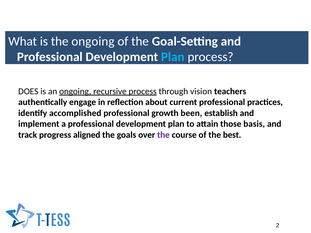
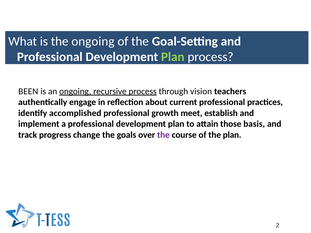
Plan colour: light blue -> light green (173, 57)
DOES: DOES -> BEEN (28, 91)
been: been -> meet (191, 113)
aligned: aligned -> change (87, 135)
the best: best -> plan (232, 135)
